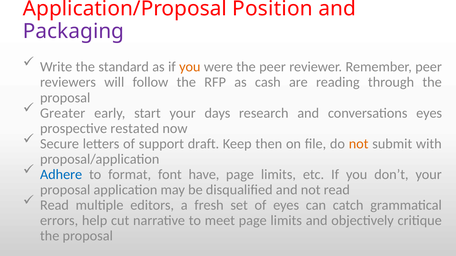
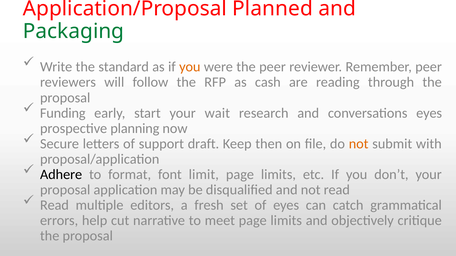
Position: Position -> Planned (273, 9)
Packaging colour: purple -> green (74, 31)
Greater: Greater -> Funding (63, 113)
days: days -> wait (217, 113)
restated: restated -> planning (135, 129)
Adhere colour: blue -> black (61, 175)
have: have -> limit (204, 175)
